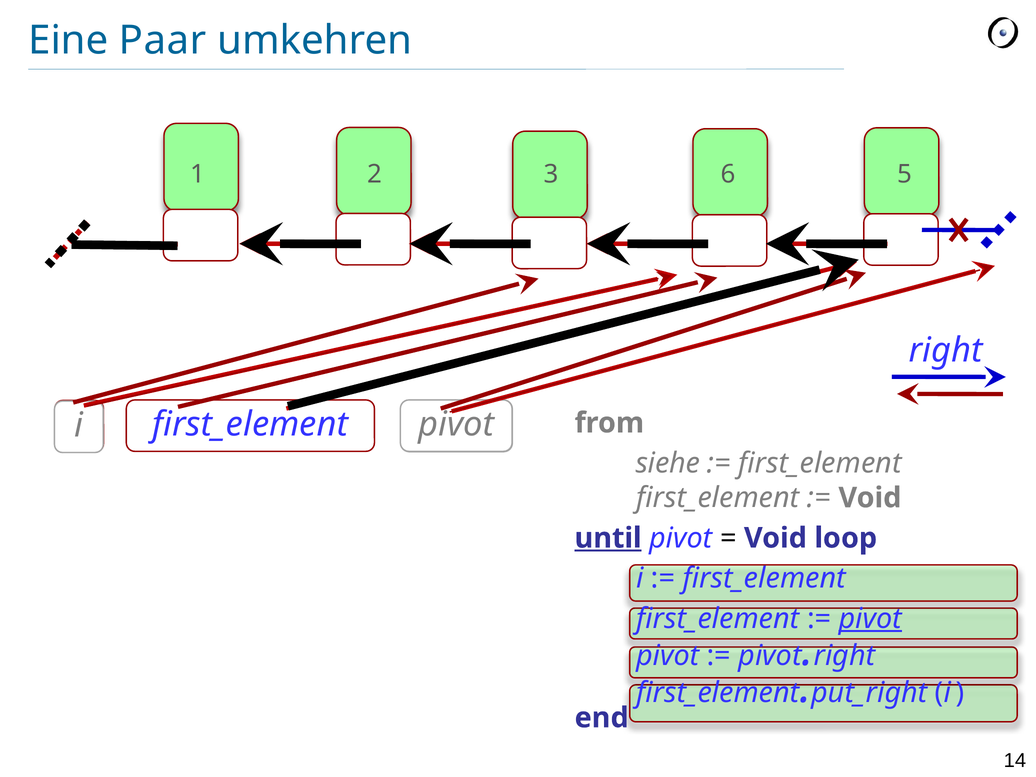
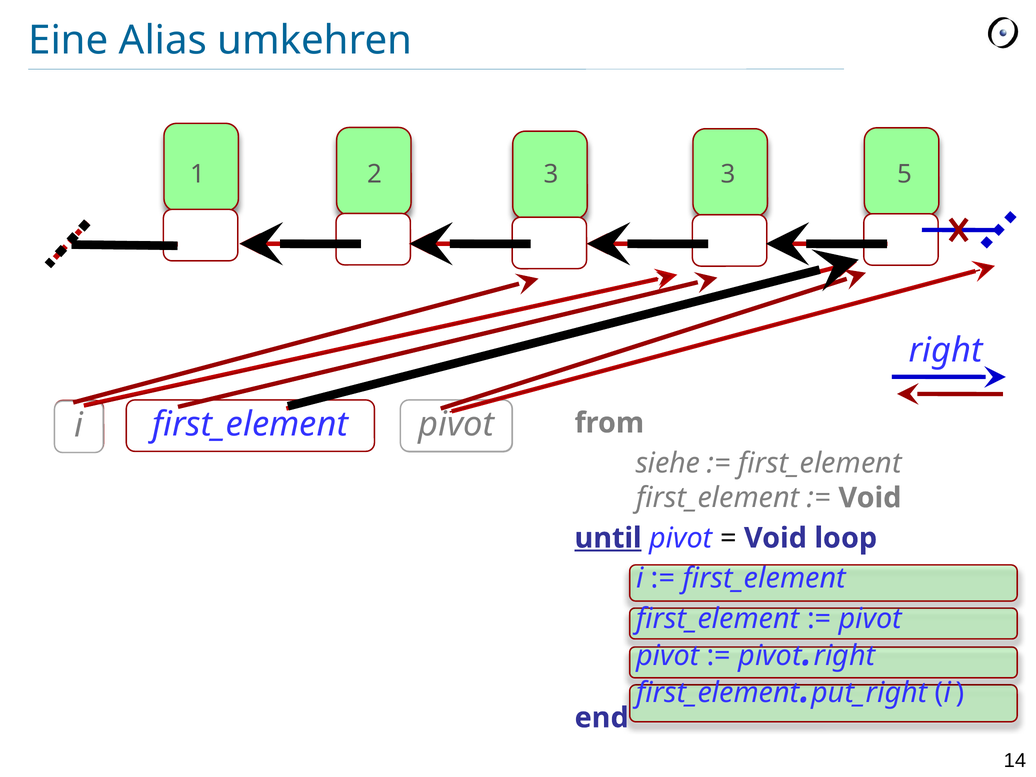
Paar: Paar -> Alias (163, 41)
3 6: 6 -> 3 (728, 174)
pivot underline: present -> none (870, 619)
